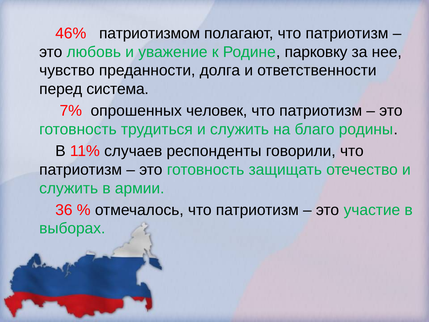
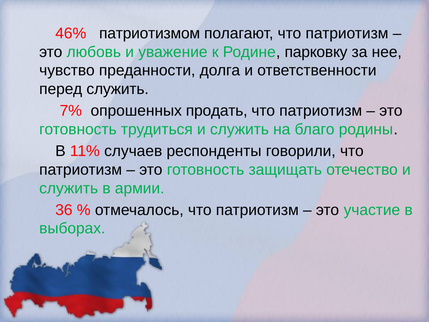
перед система: система -> служить (118, 89)
человек: человек -> продать (217, 111)
